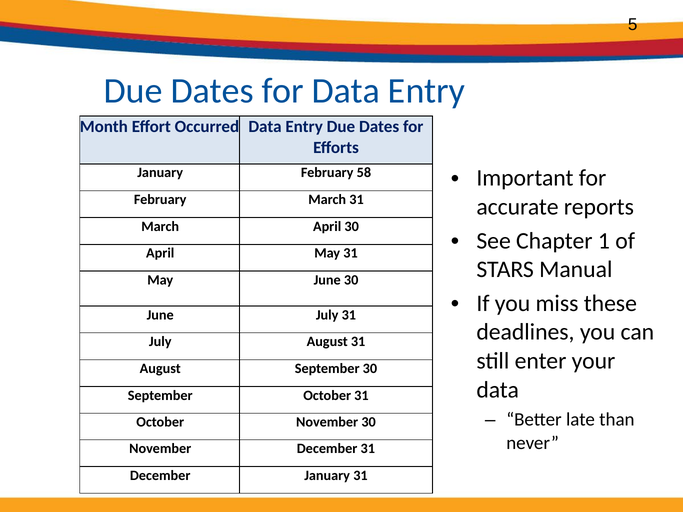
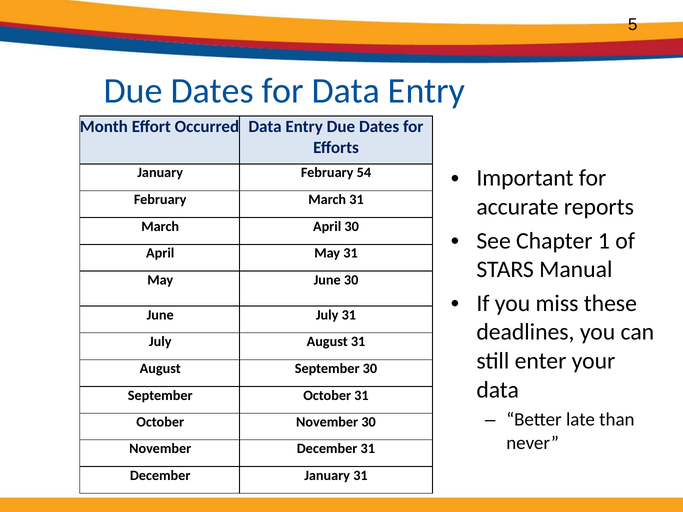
58: 58 -> 54 (364, 173)
